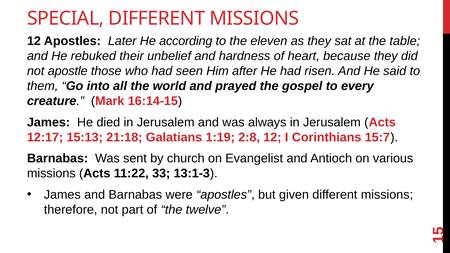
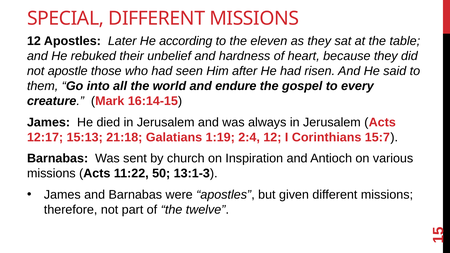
prayed: prayed -> endure (236, 86)
2:8: 2:8 -> 2:4 (249, 137)
Evangelist: Evangelist -> Inspiration (254, 159)
33: 33 -> 50 (161, 174)
